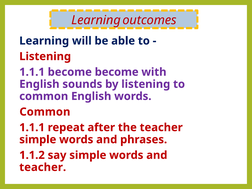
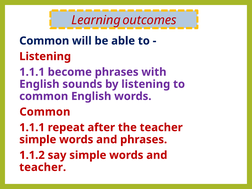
Learning: Learning -> Common (44, 41)
become become: become -> phrases (117, 72)
